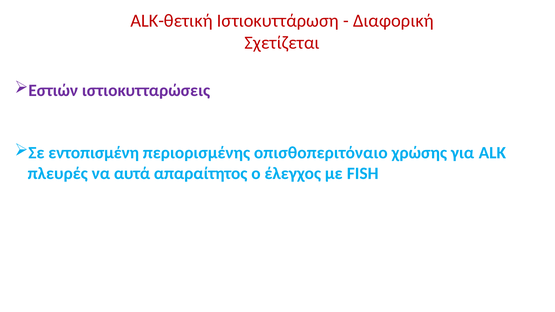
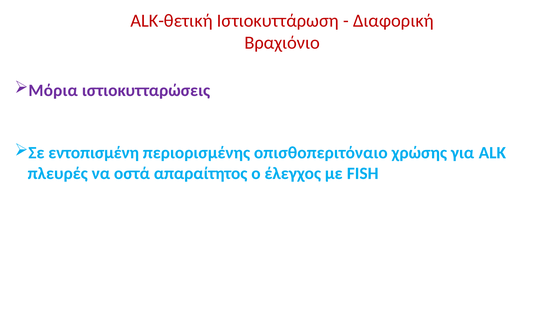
Σχετίζεται: Σχετίζεται -> Βραχιόνιο (282, 43)
Εστιών: Εστιών -> Μόρια (53, 90)
αυτά: αυτά -> οστά (132, 174)
